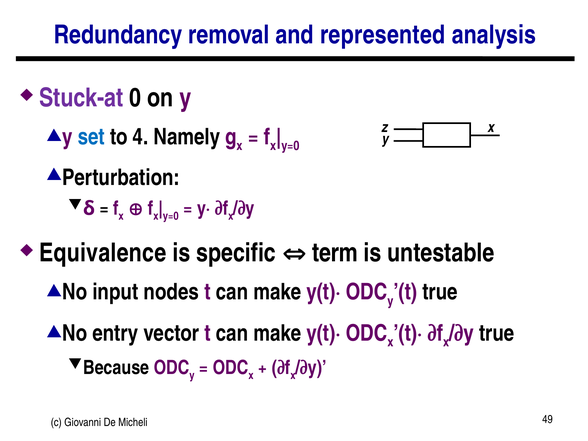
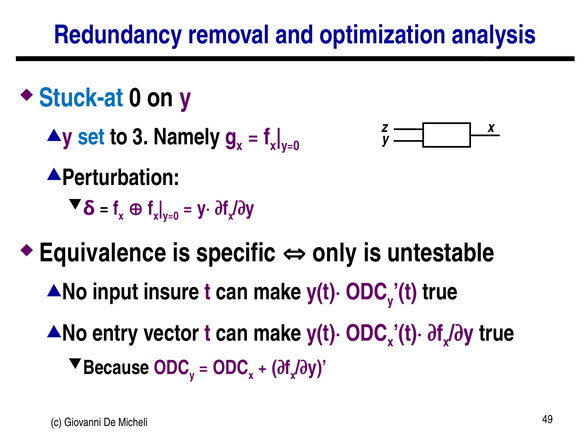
represented: represented -> optimization (383, 35)
Stuck-at colour: purple -> blue (81, 98)
4: 4 -> 3 (140, 137)
term: term -> only (335, 253)
nodes: nodes -> insure (171, 292)
